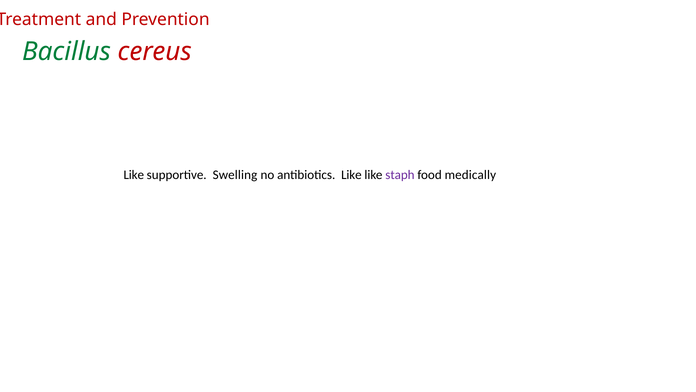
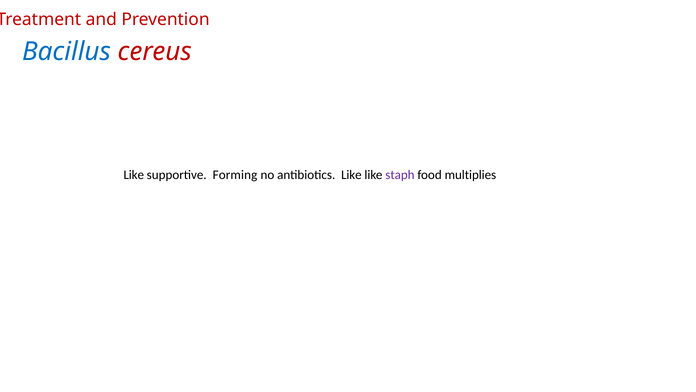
Bacillus colour: green -> blue (66, 52)
Swelling: Swelling -> Forming (235, 175)
medically: medically -> multiplies (470, 175)
